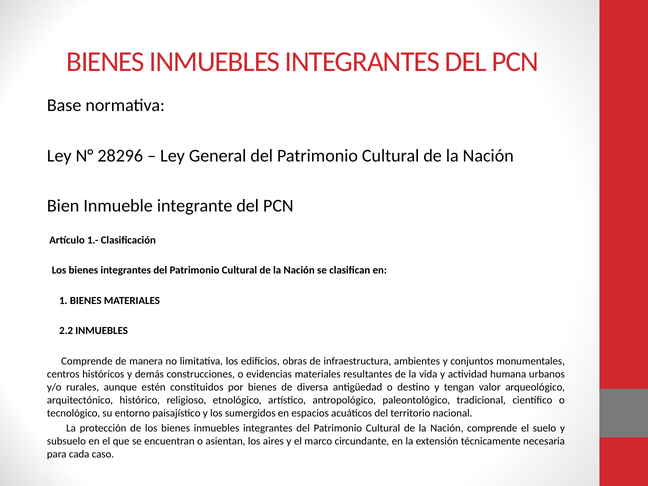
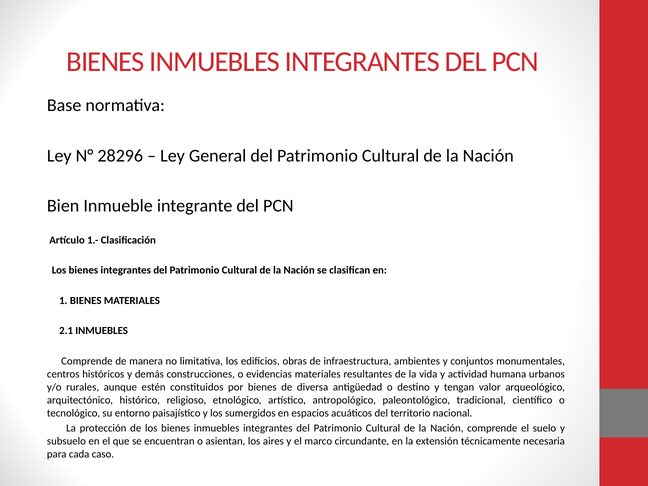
2.2: 2.2 -> 2.1 (66, 331)
